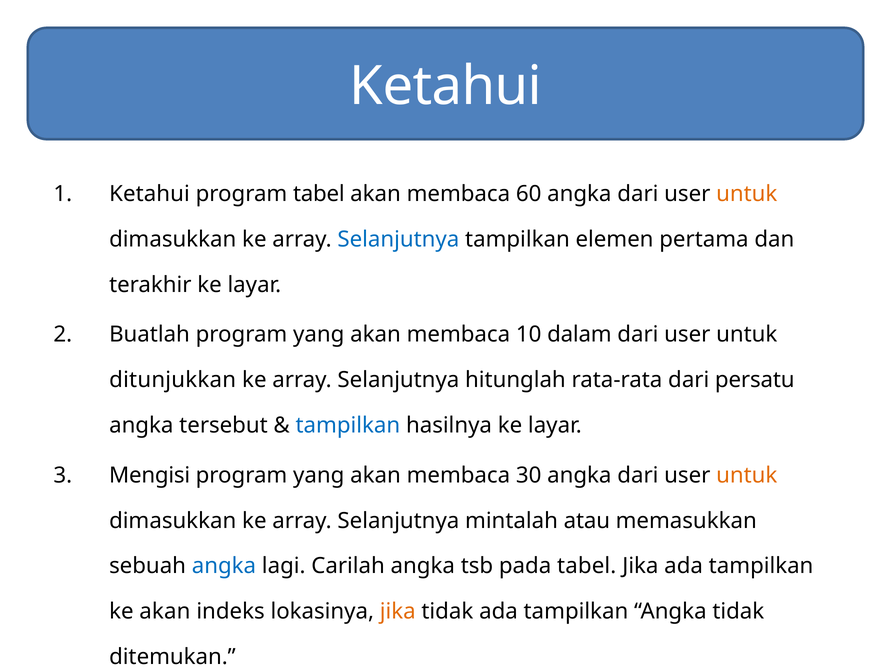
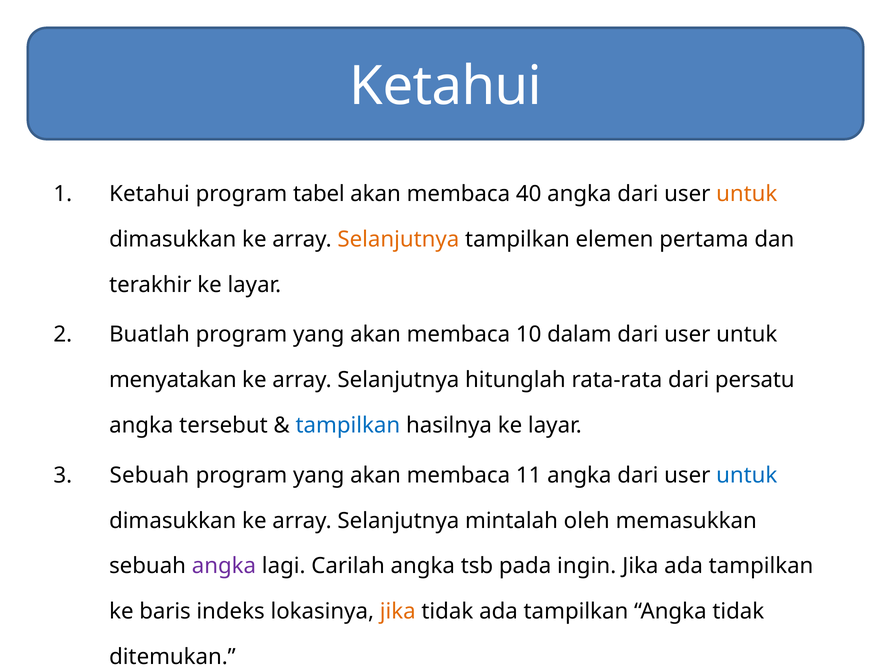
60: 60 -> 40 (529, 194)
Selanjutnya colour: blue -> orange (398, 239)
ditunjukkan: ditunjukkan -> menyatakan (173, 380)
Mengisi: Mengisi -> Sebuah (149, 475)
30: 30 -> 11 (529, 475)
untuk colour: orange -> blue (747, 475)
atau: atau -> oleh (587, 521)
angka colour: blue -> purple (224, 566)
pada tabel: tabel -> ingin (587, 566)
ke akan: akan -> baris (165, 612)
